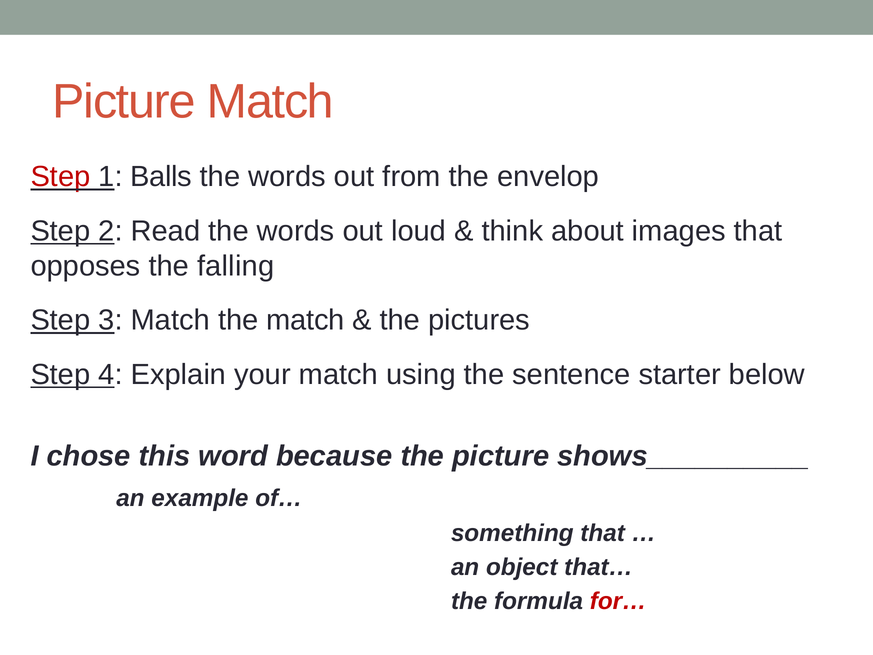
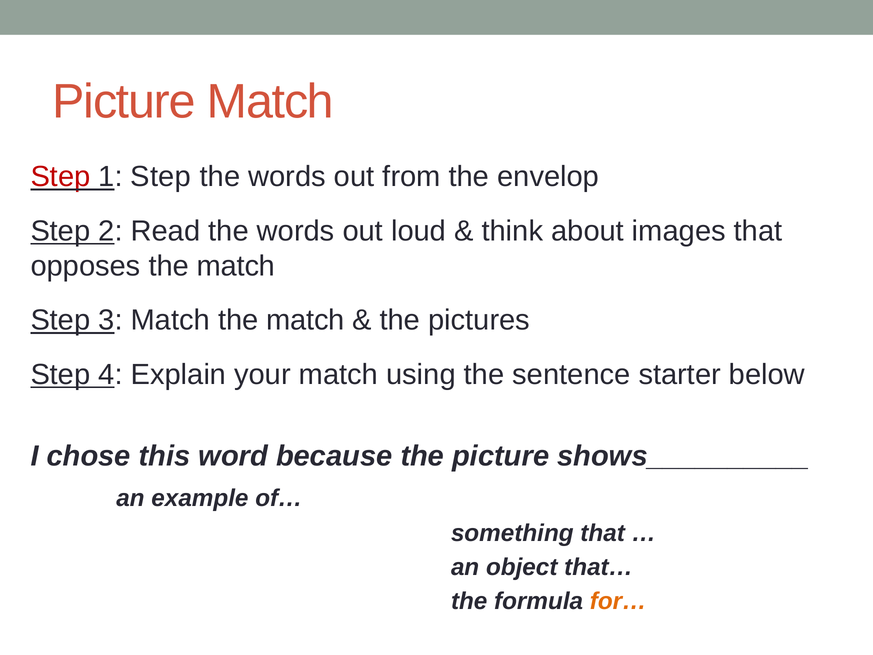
1 Balls: Balls -> Step (161, 177)
falling: falling -> match (236, 266)
for… colour: red -> orange (618, 601)
